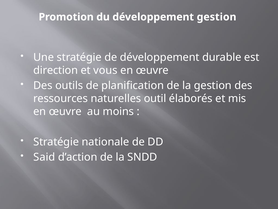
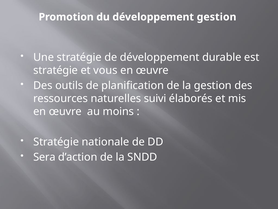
direction: direction -> stratégie (56, 70)
outil: outil -> suivi (155, 98)
Said: Said -> Sera (44, 157)
